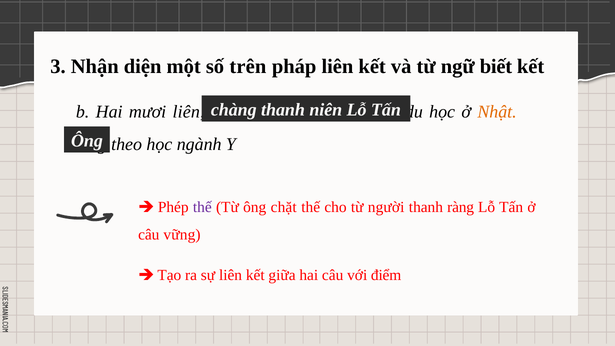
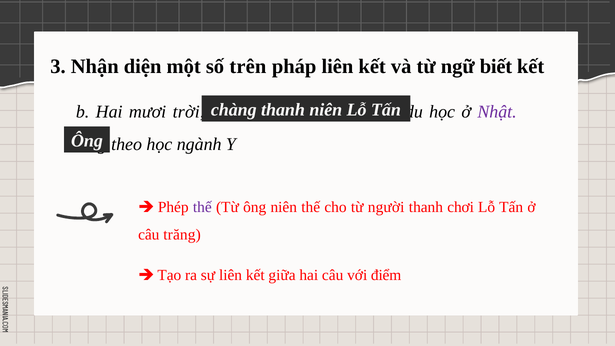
mươi liên: liên -> trời (189, 112)
Nhật colour: orange -> purple (497, 112)
ông chặt: chặt -> niên (284, 207)
ràng: ràng -> chơi (461, 207)
vững: vững -> trăng (182, 235)
